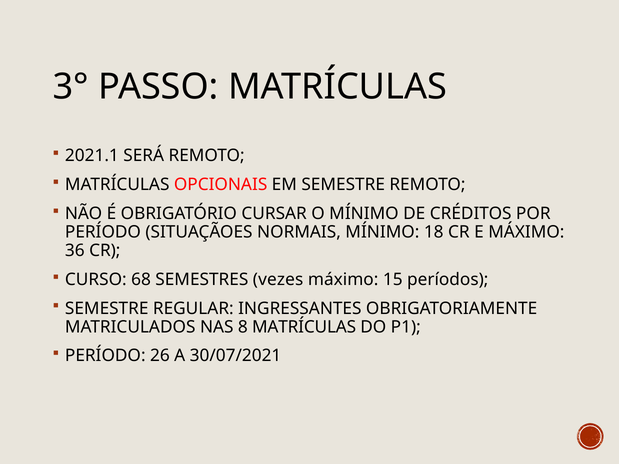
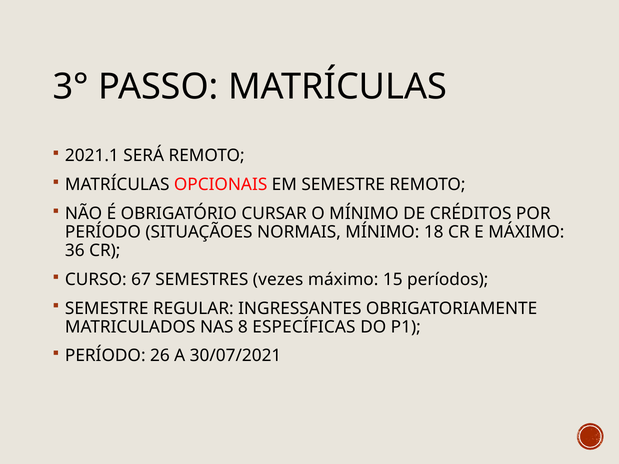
68: 68 -> 67 (141, 280)
8 MATRÍCULAS: MATRÍCULAS -> ESPECÍFICAS (304, 327)
